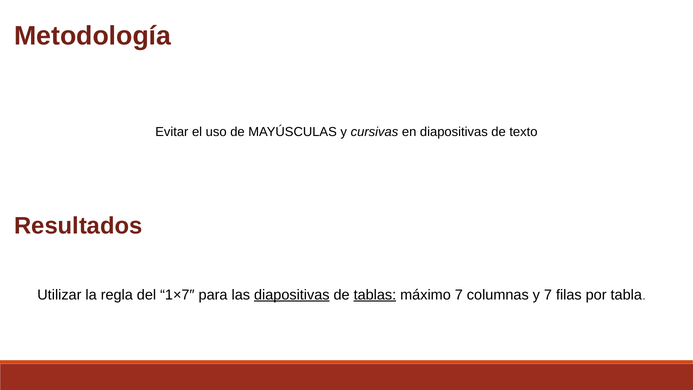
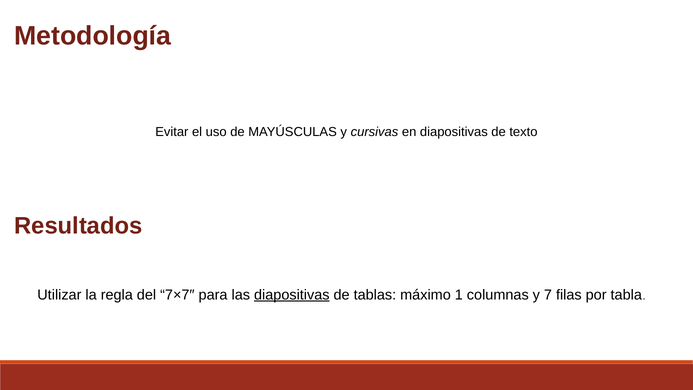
1×7″: 1×7″ -> 7×7″ (177, 295)
tablas underline: present -> none (375, 295)
máximo 7: 7 -> 1 (459, 295)
